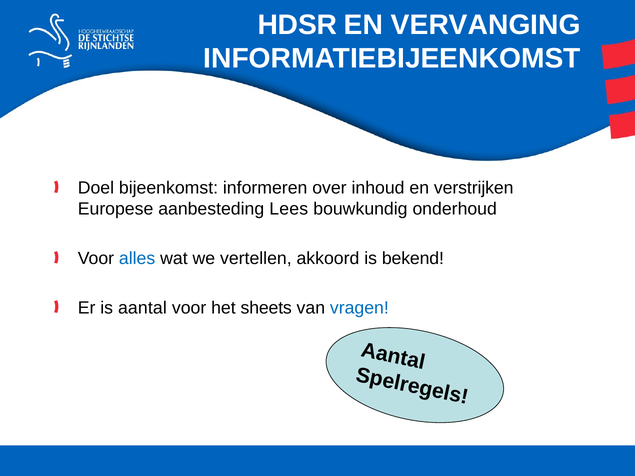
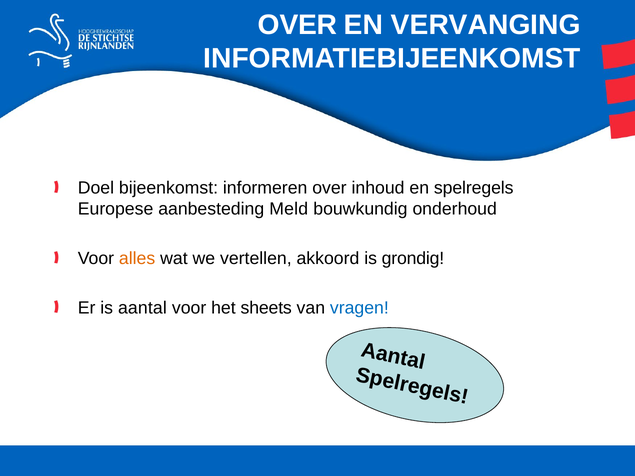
HDSR: HDSR -> OVER (297, 25)
verstrijken: verstrijken -> spelregels (474, 188)
Lees: Lees -> Meld (289, 209)
alles colour: blue -> orange (137, 259)
bekend: bekend -> grondig (413, 259)
